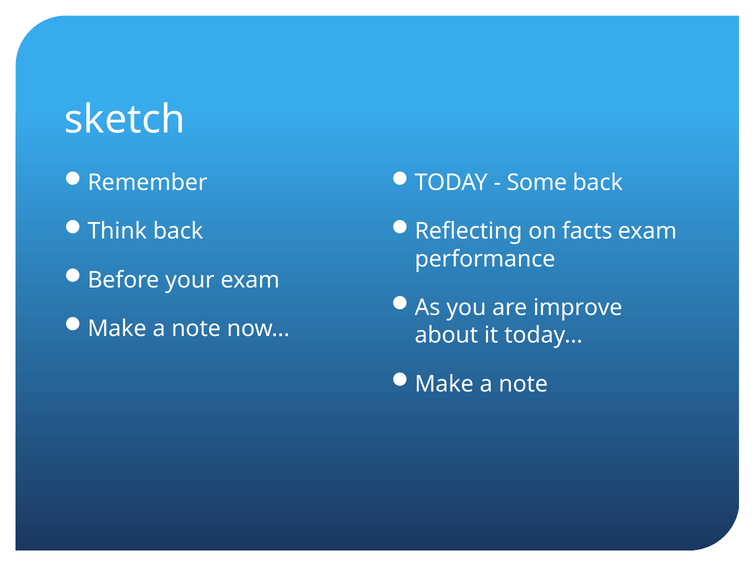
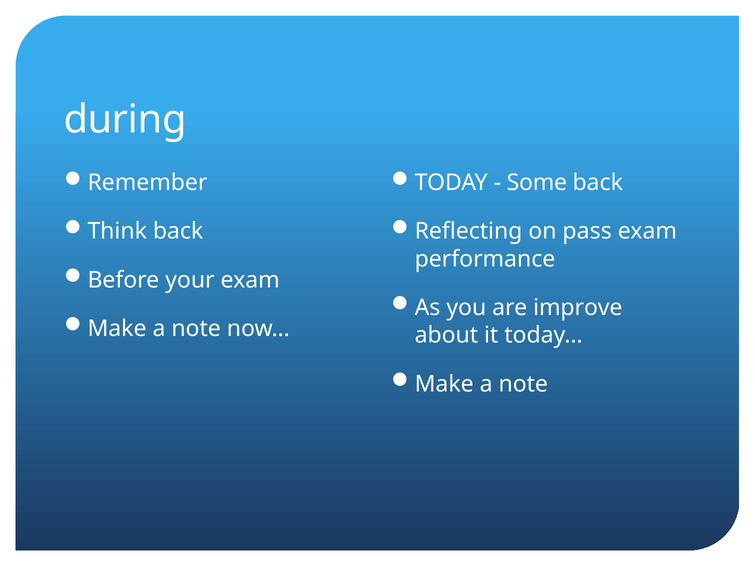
sketch: sketch -> during (125, 120)
facts: facts -> pass (587, 231)
